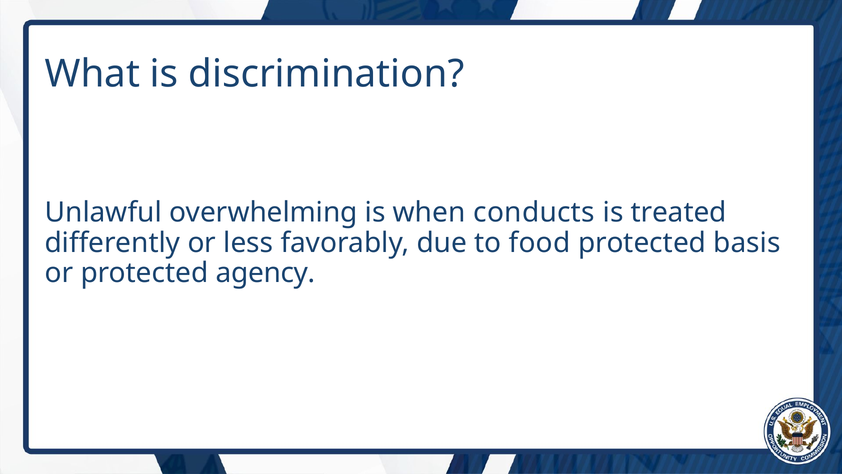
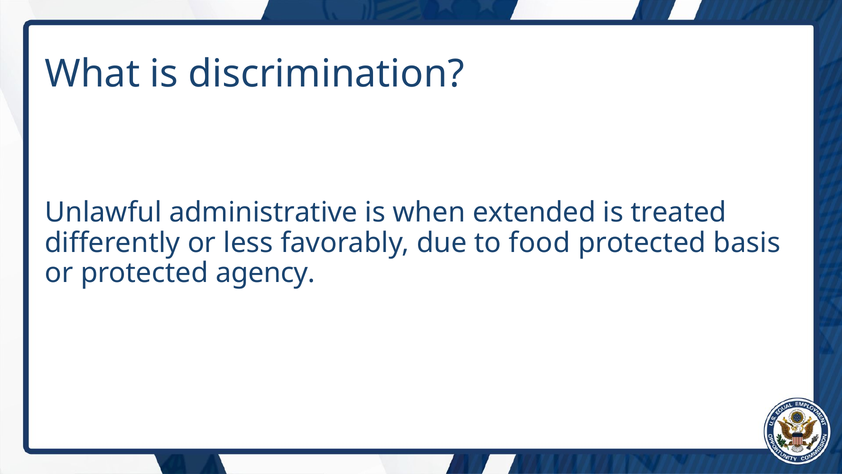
overwhelming: overwhelming -> administrative (263, 212)
conducts: conducts -> extended (534, 212)
